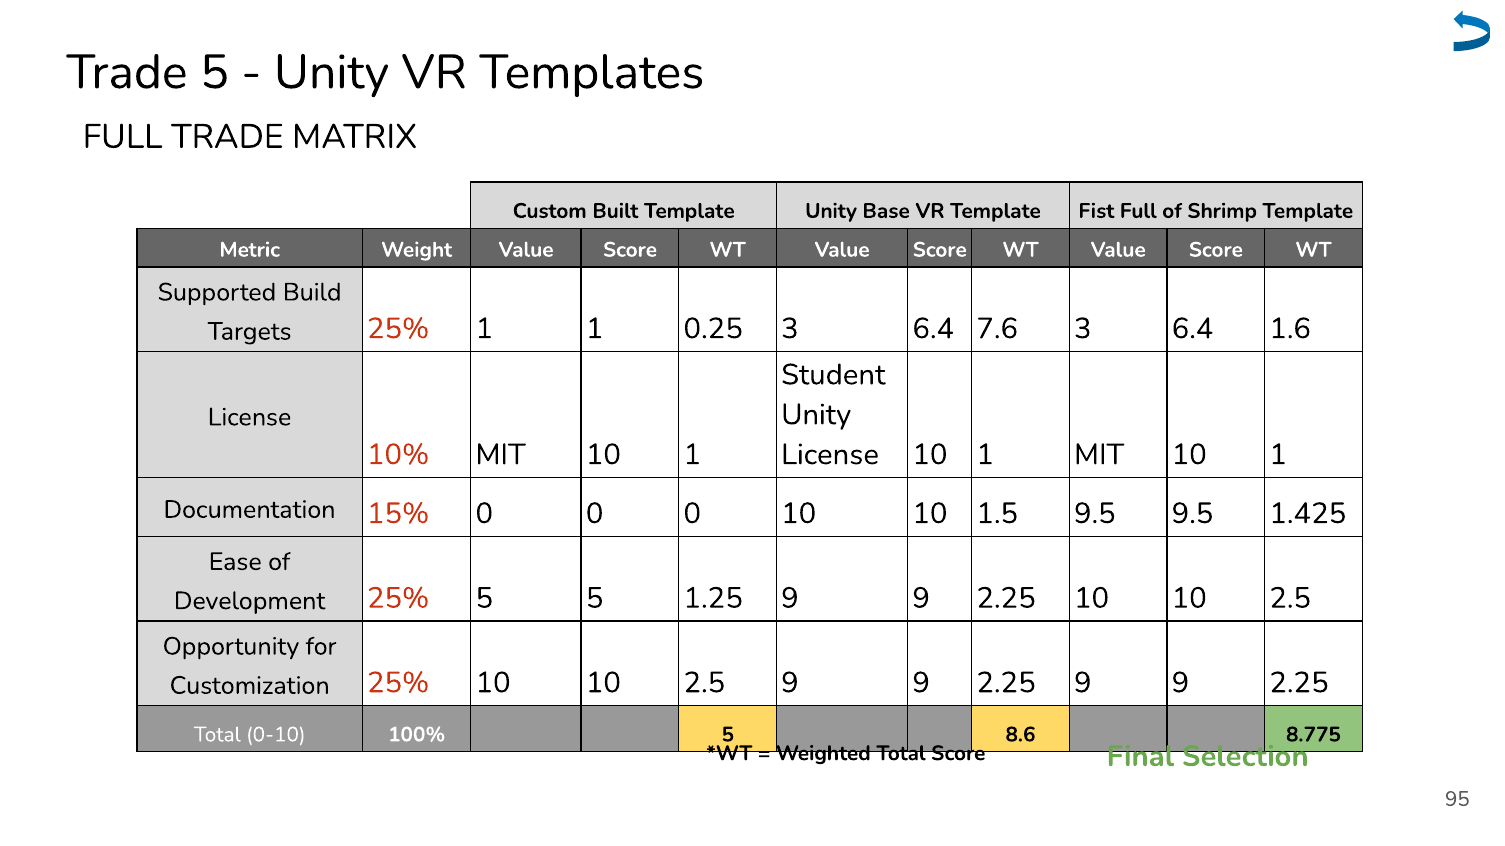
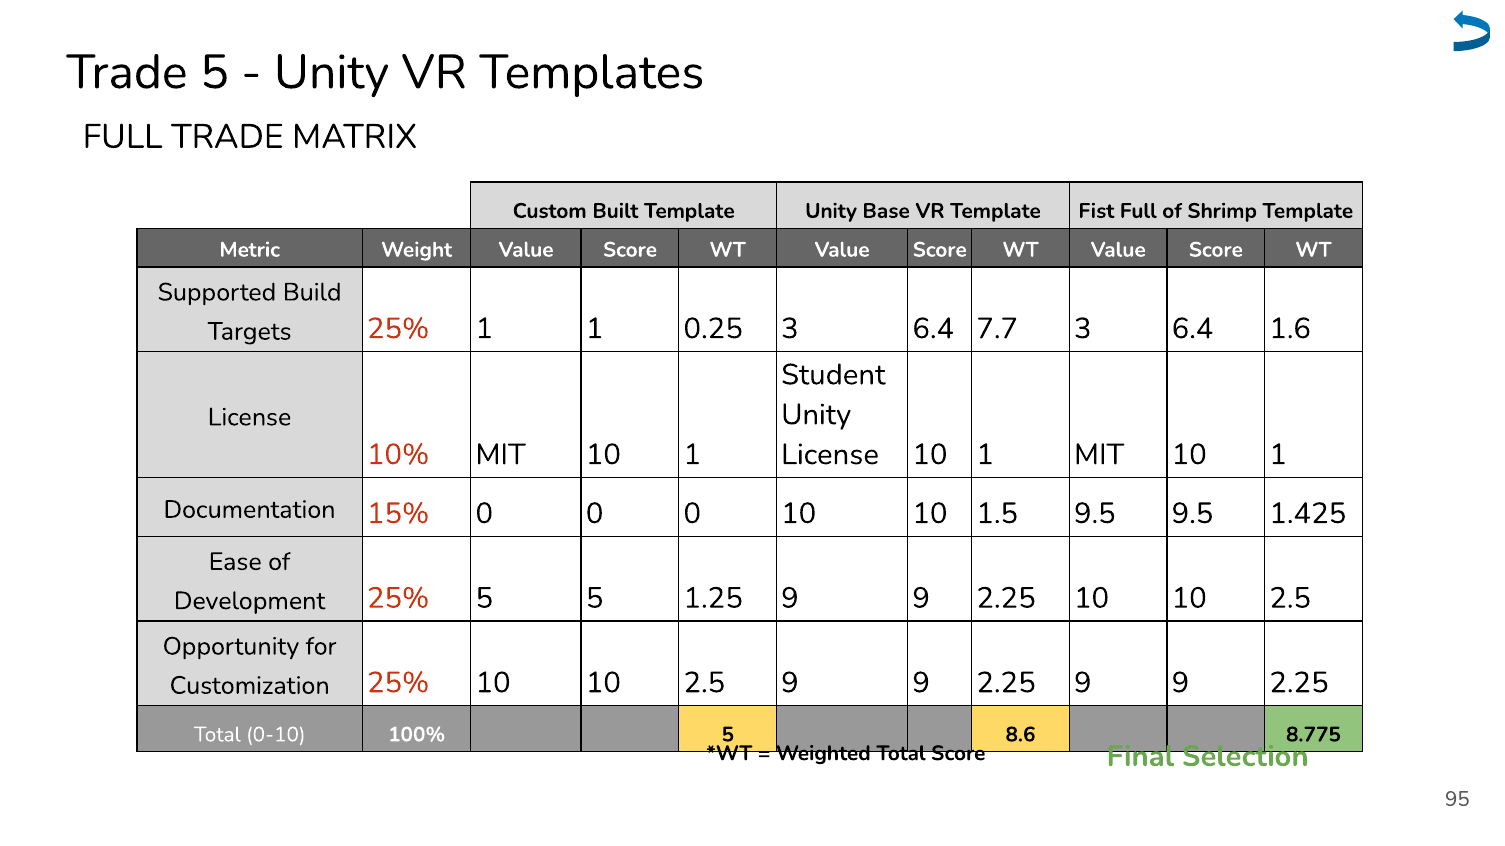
7.6: 7.6 -> 7.7 (997, 329)
